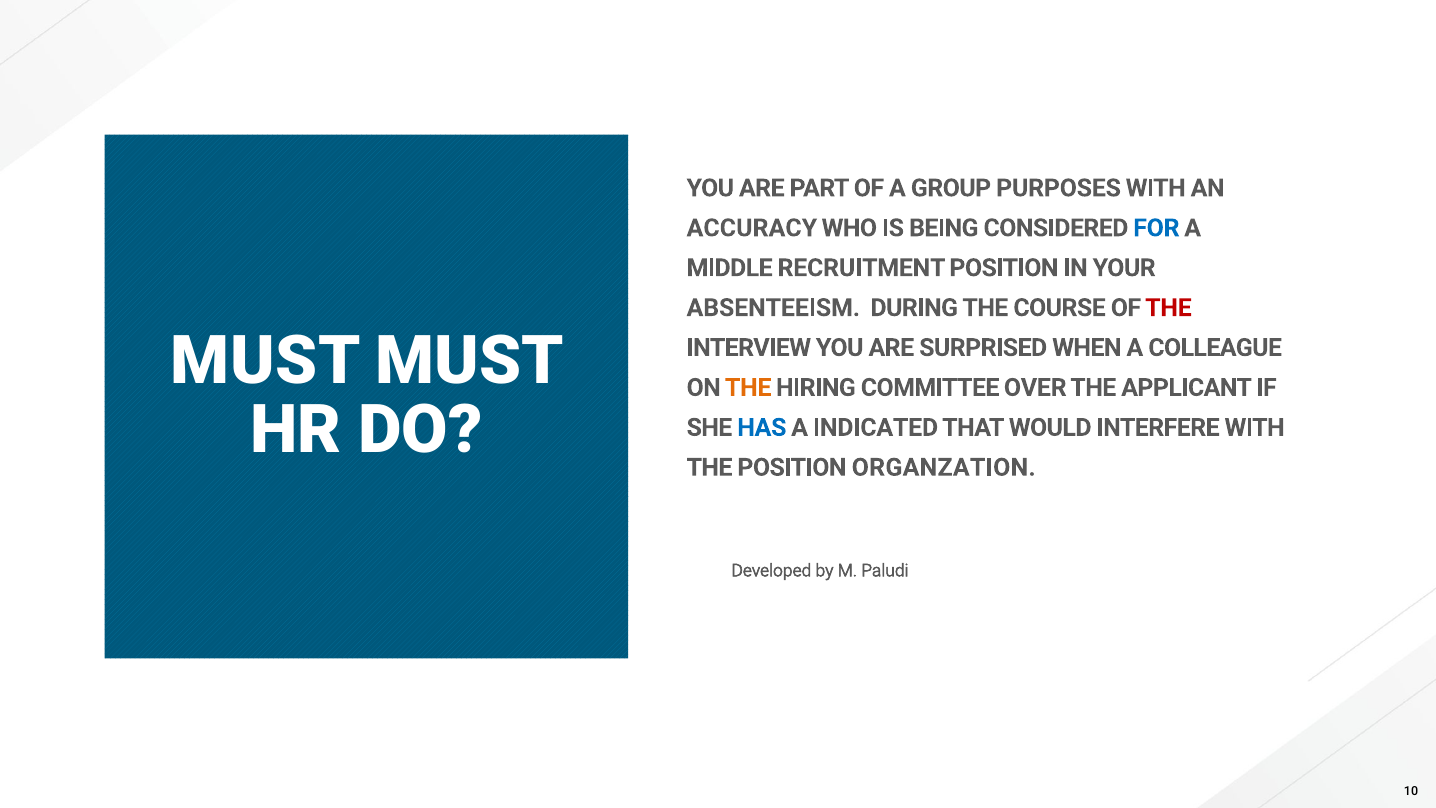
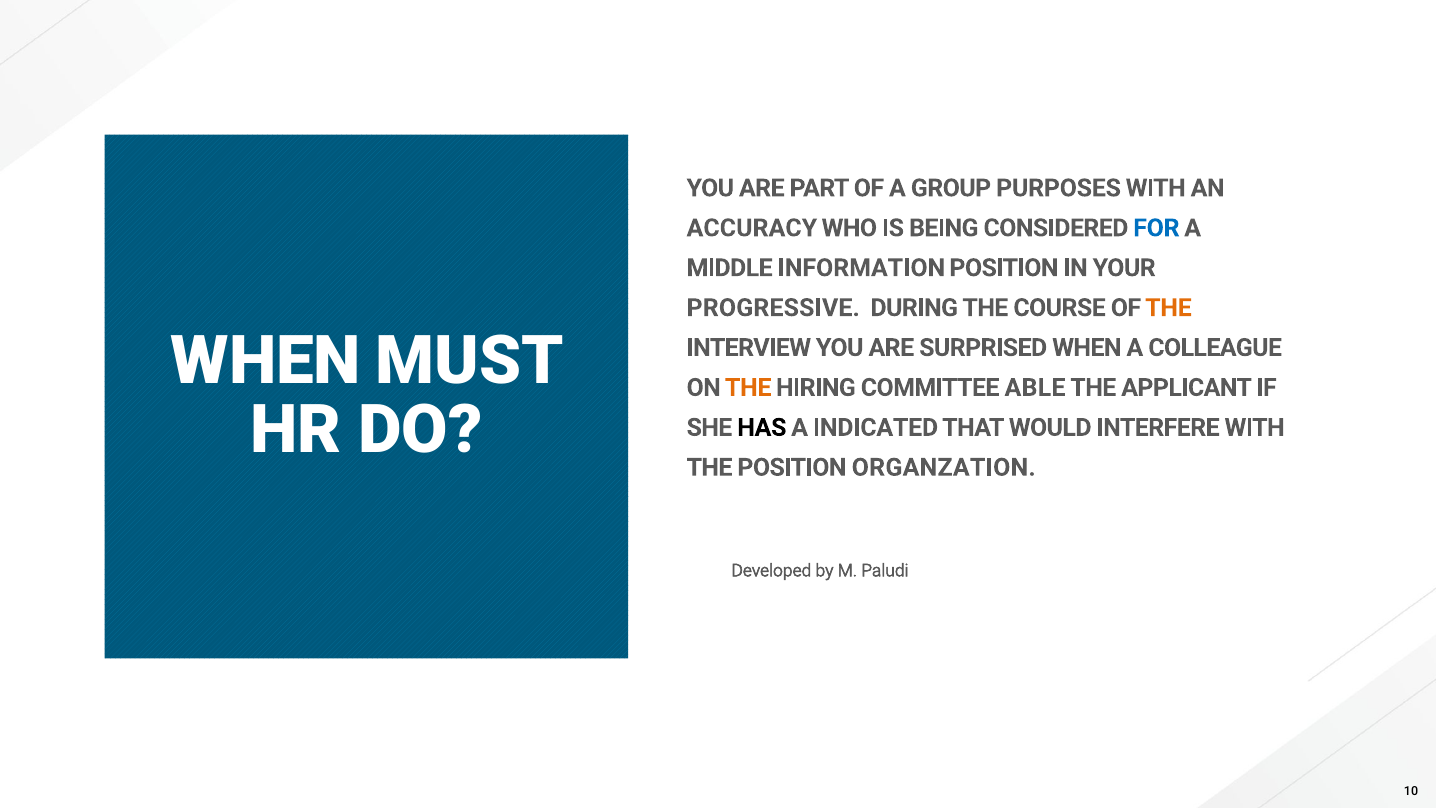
RECRUITMENT: RECRUITMENT -> INFORMATION (861, 268)
ABSENTEEISM: ABSENTEEISM -> PROGRESSIVE (773, 308)
THE colour: red -> orange (1168, 308)
MUST: MUST -> WHEN (266, 361)
OVER: OVER -> ABLE (1035, 388)
HAS colour: blue -> black (762, 427)
